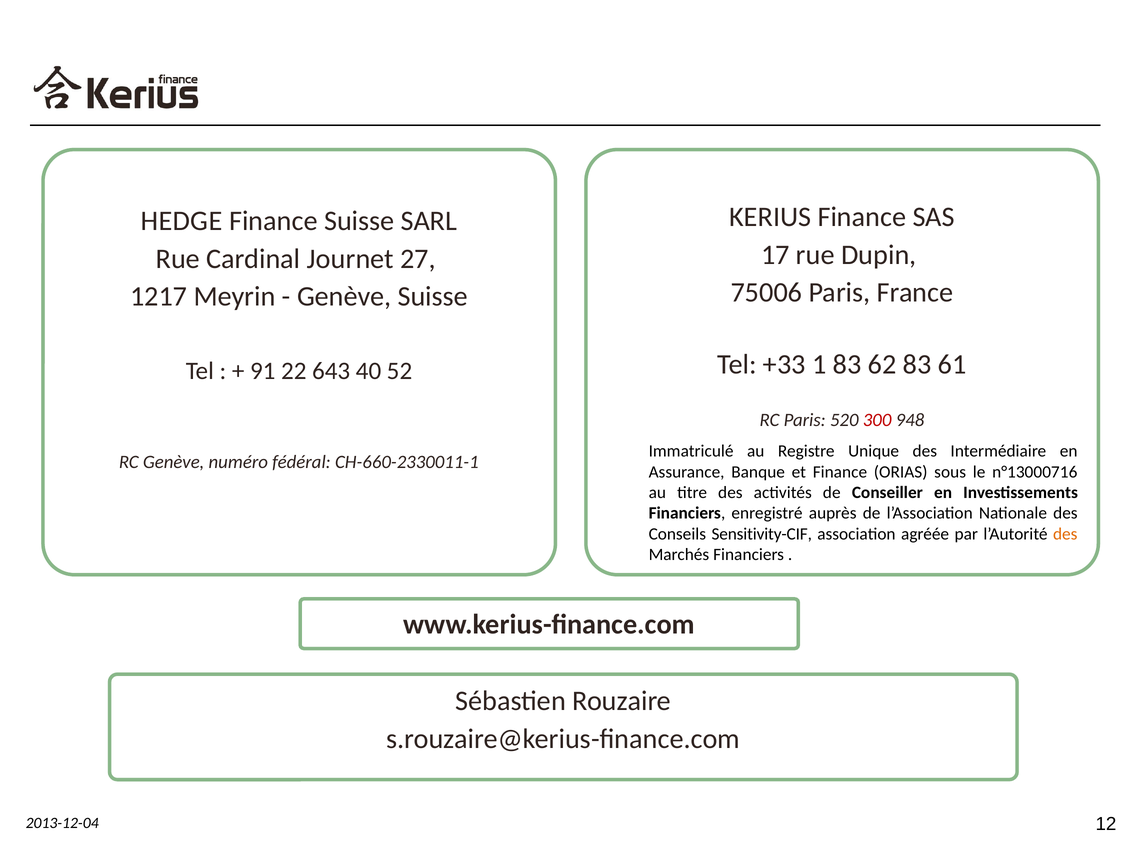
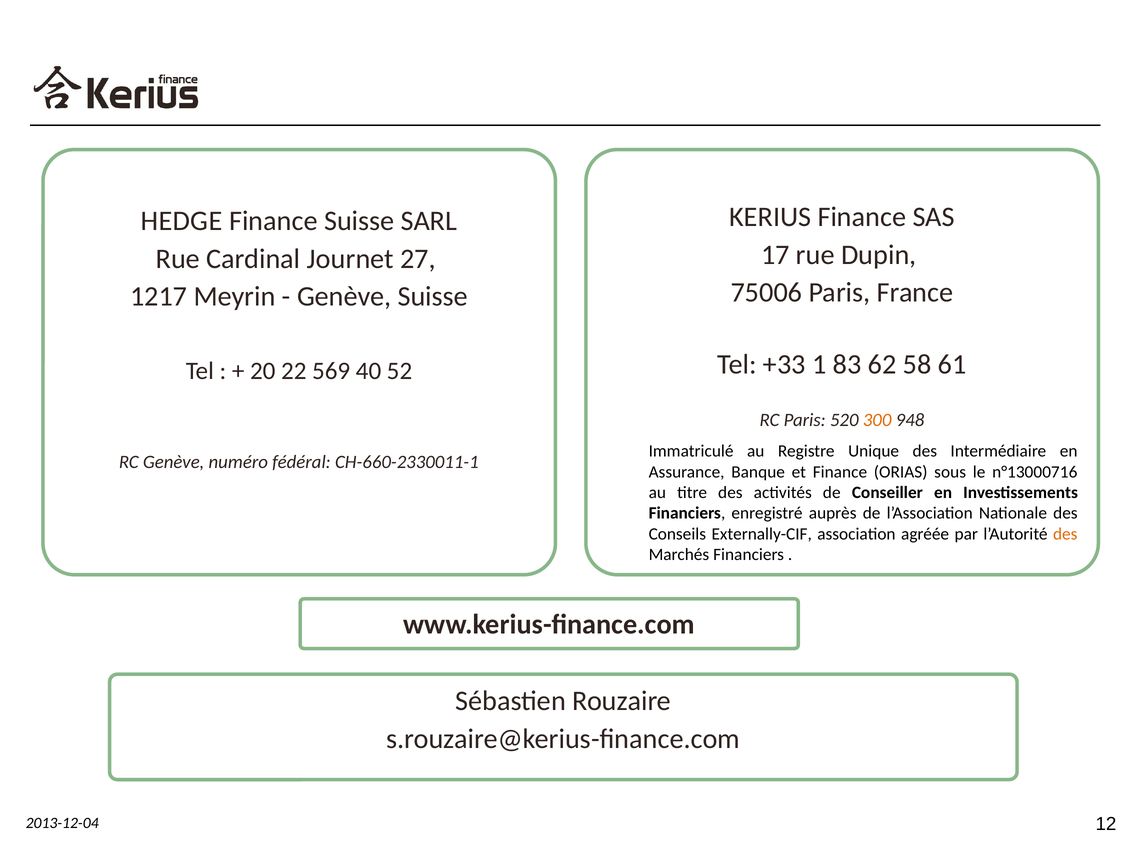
62 83: 83 -> 58 (917, 364)
91: 91 -> 20 (263, 371)
643: 643 -> 569 (331, 371)
300 colour: red -> orange (877, 420)
Sensitivity-CIF: Sensitivity-CIF -> Externally-CIF (762, 534)
